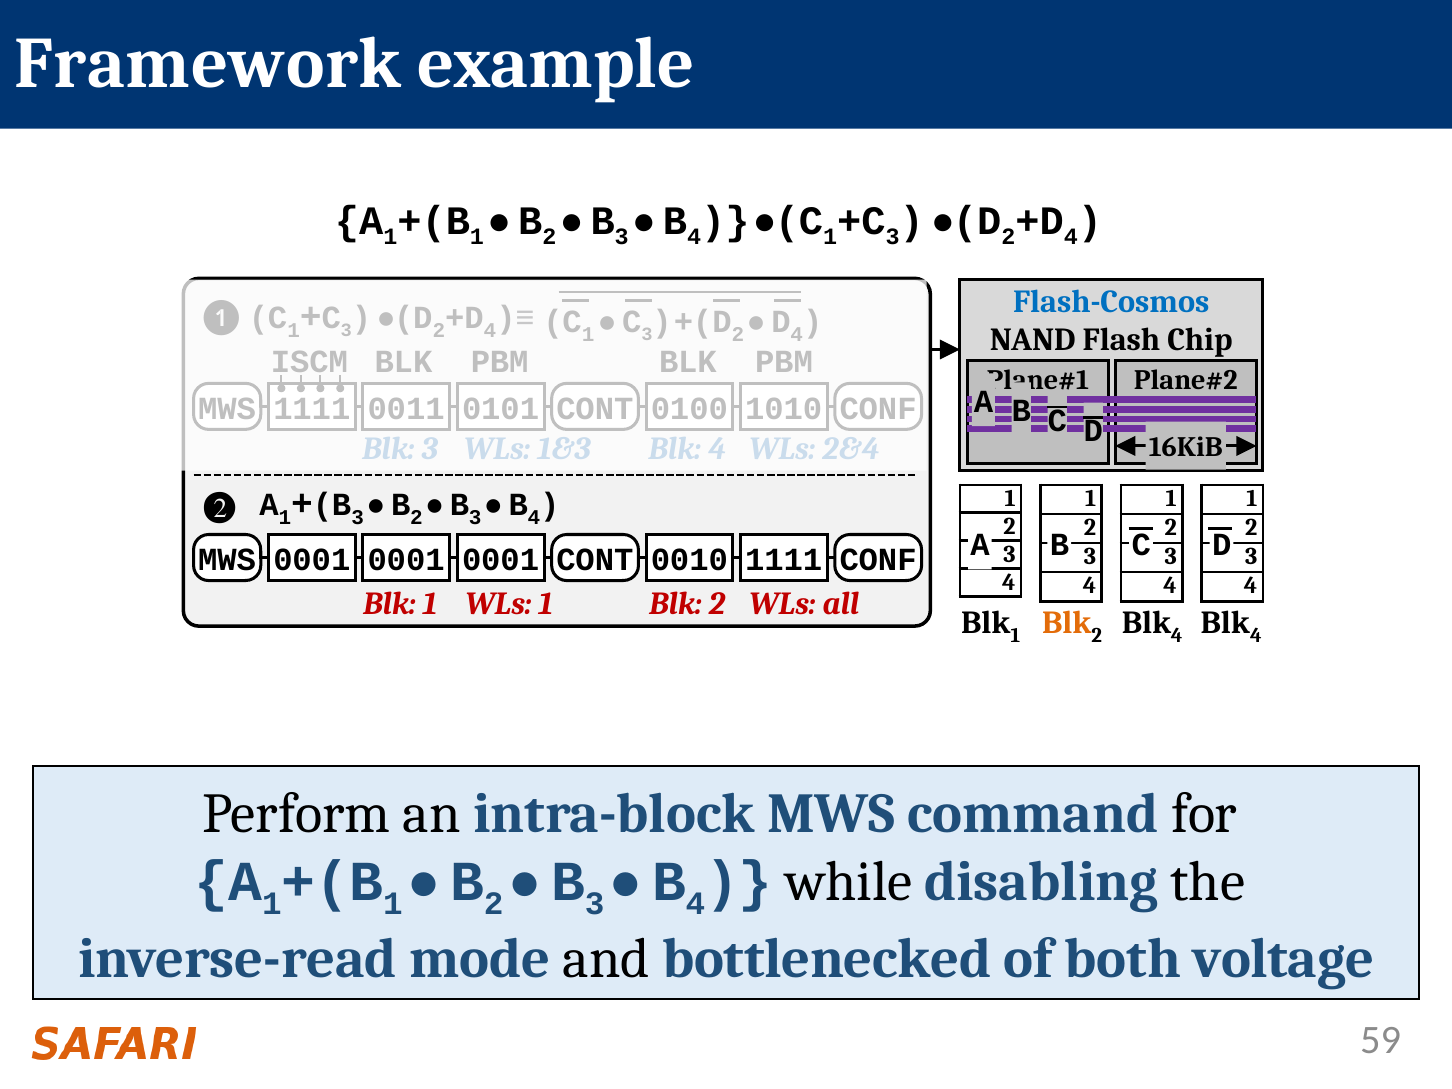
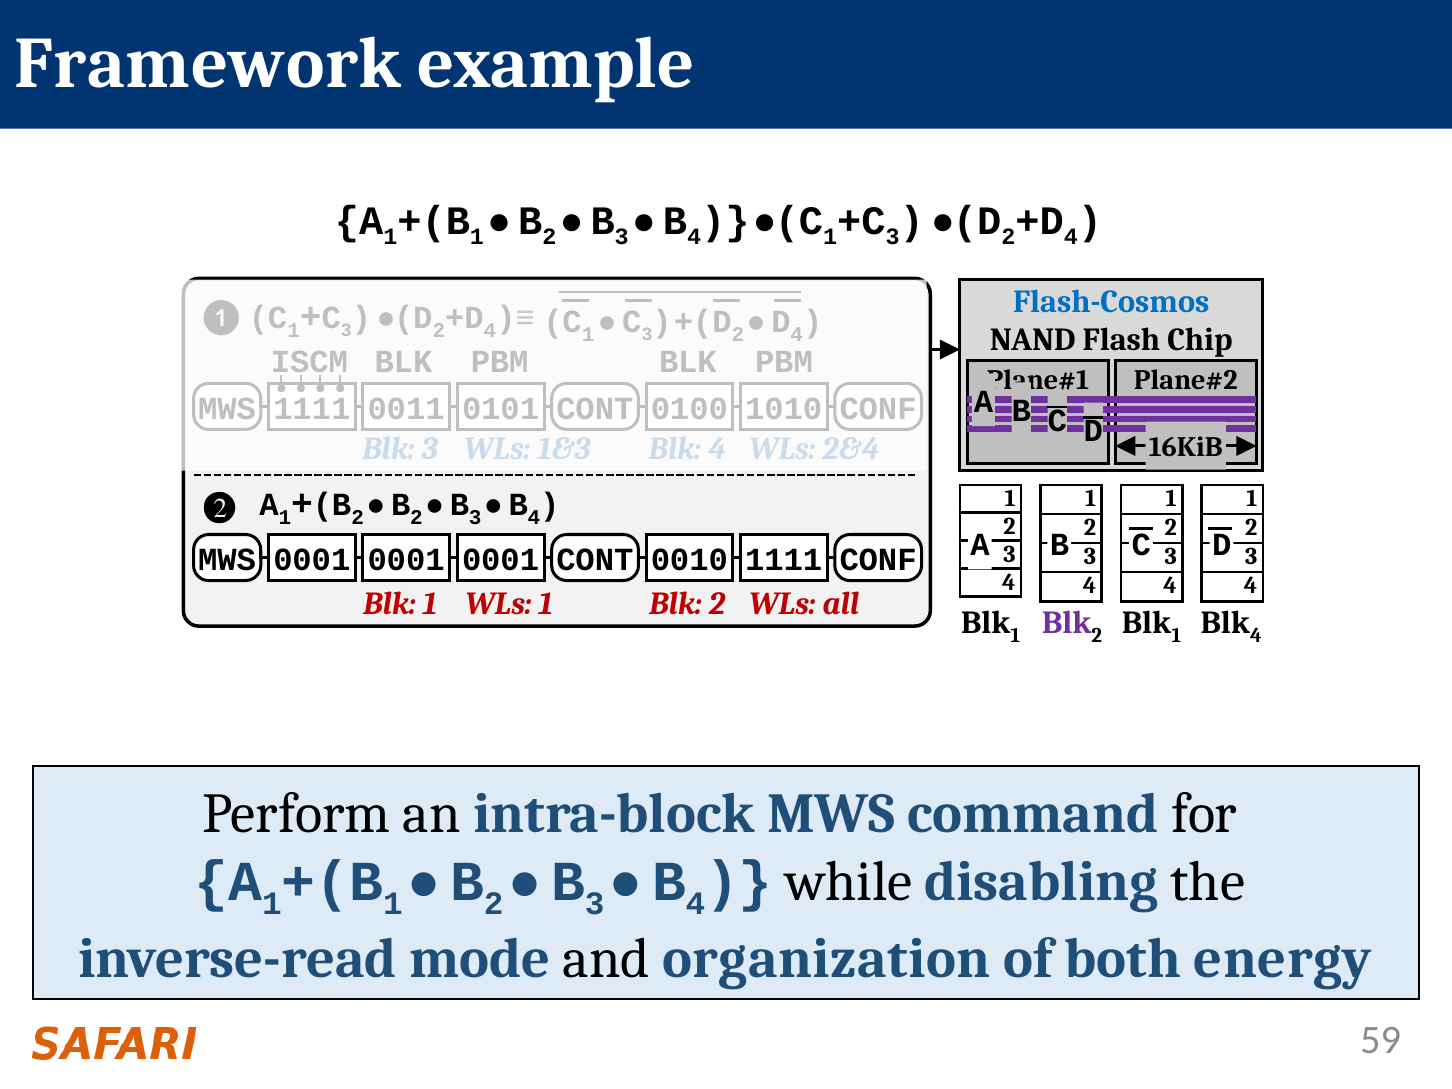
3: 3 -> 2 (358, 517)
Blk colour: orange -> purple (1067, 623)
2 Blk 4: 4 -> 1 (1176, 635)
bottlenecked: bottlenecked -> organization (827, 959)
voltage: voltage -> energy (1283, 959)
